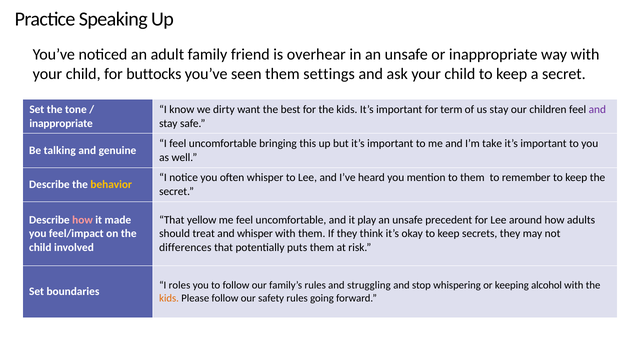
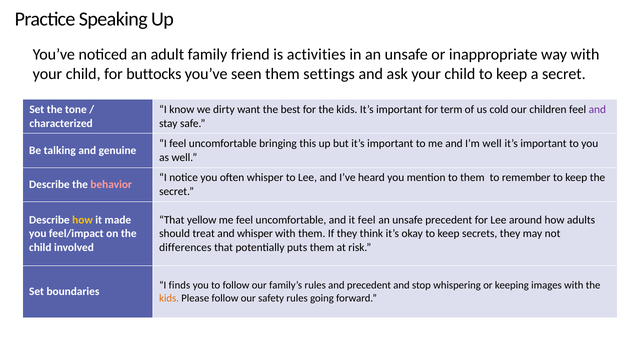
overhear: overhear -> activities (316, 55)
us stay: stay -> cold (499, 109)
inappropriate: inappropriate -> characterized (61, 123)
I’m take: take -> well (492, 144)
behavior colour: yellow -> pink (111, 185)
how colour: pink -> yellow (83, 220)
it play: play -> feel (367, 220)
roles: roles -> finds (179, 285)
and struggling: struggling -> precedent (369, 285)
alcohol: alcohol -> images (546, 285)
